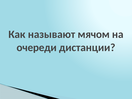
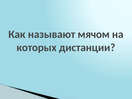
очереди: очереди -> которых (37, 48)
